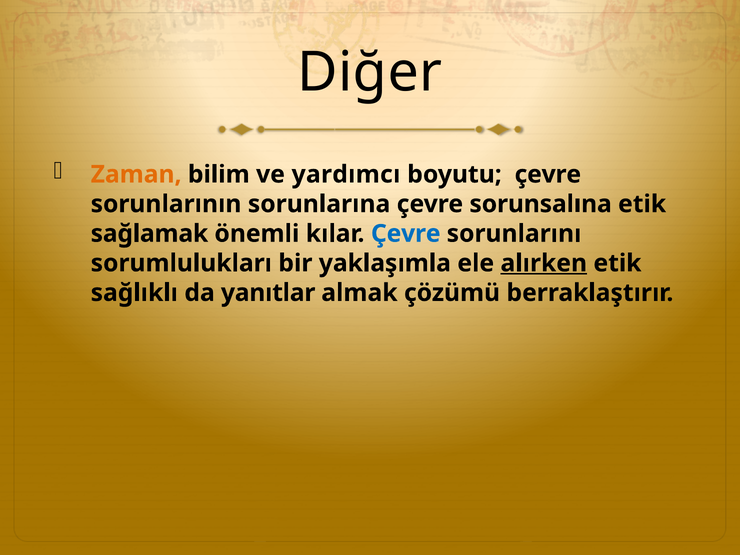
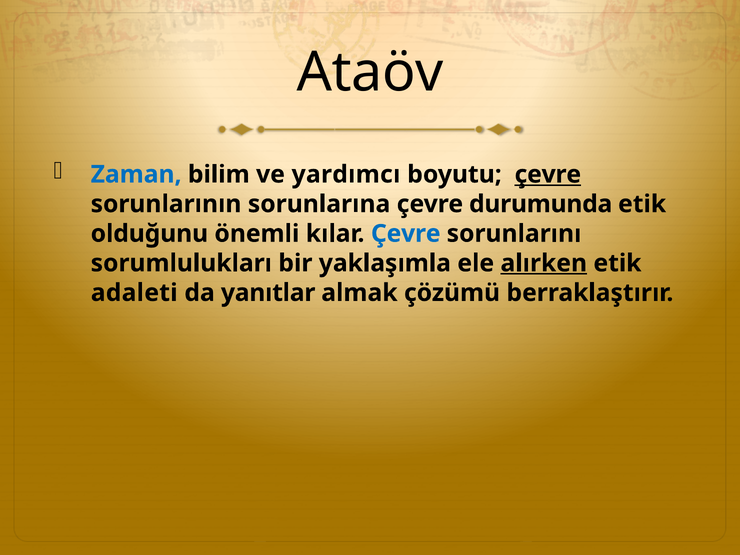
Diğer: Diğer -> Ataöv (370, 72)
Zaman colour: orange -> blue (136, 174)
çevre underline: none -> present (548, 174)
sorunsalına: sorunsalına -> durumunda (541, 204)
sağlamak: sağlamak -> olduğunu (149, 234)
sağlıklı: sağlıklı -> adaleti (134, 293)
